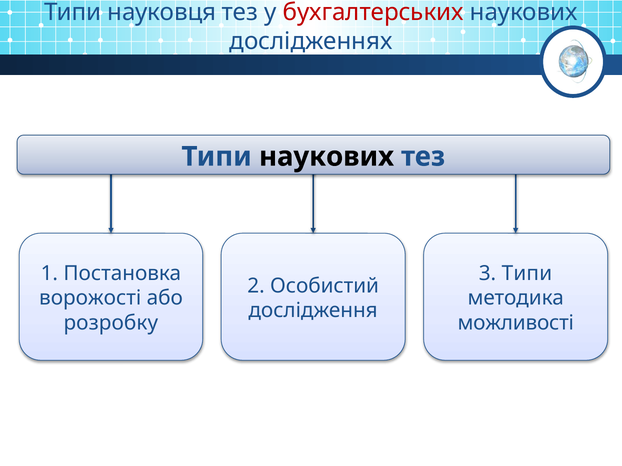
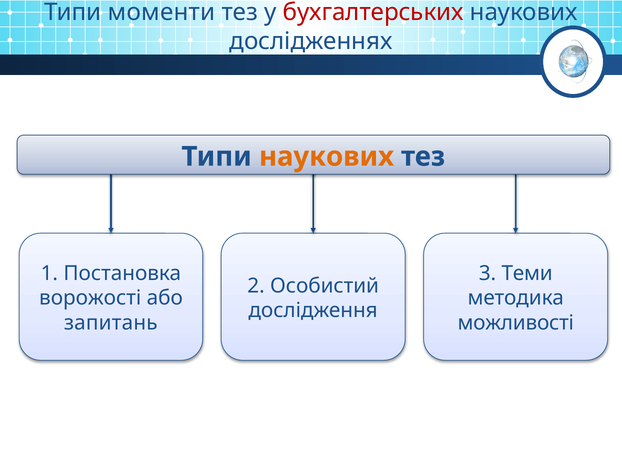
науковця: науковця -> моменти (162, 12)
наукових colour: black -> orange (326, 157)
3 Типи: Типи -> Теми (527, 274)
розробку: розробку -> запитань (111, 323)
